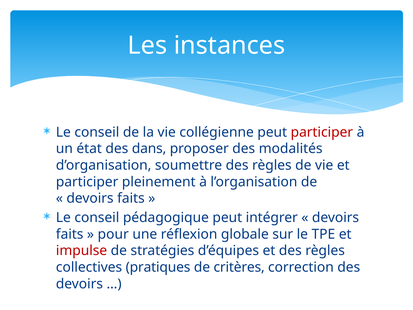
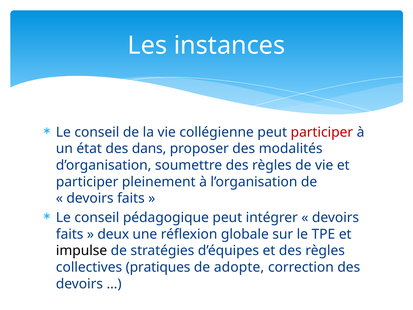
pour: pour -> deux (113, 234)
impulse colour: red -> black (82, 251)
critères: critères -> adopte (239, 267)
